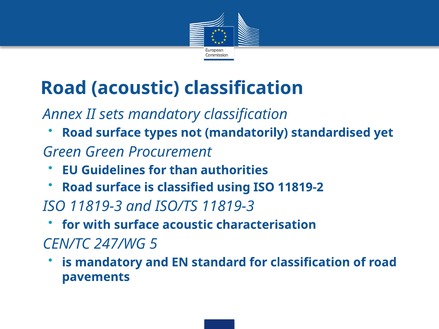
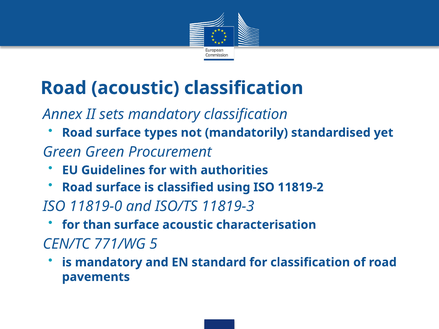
than: than -> with (183, 170)
ISO 11819-3: 11819-3 -> 11819-0 (96, 207)
with: with -> than (97, 225)
247/WG: 247/WG -> 771/WG (120, 244)
